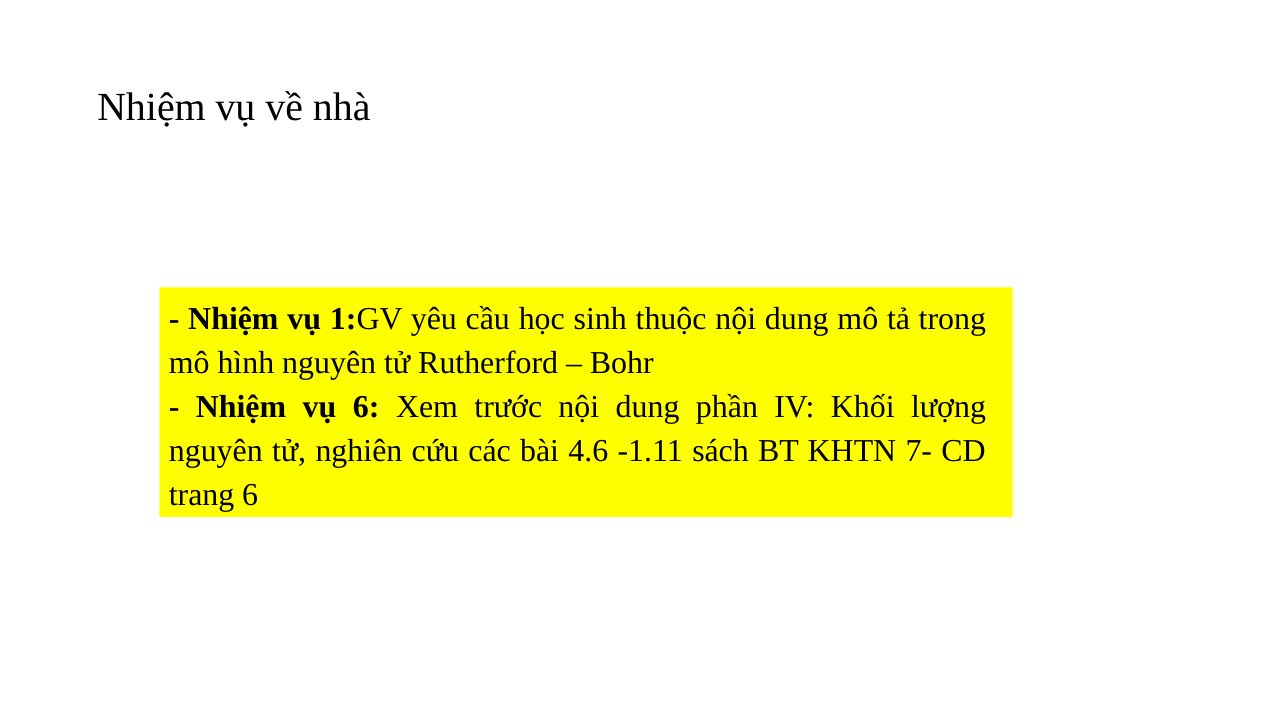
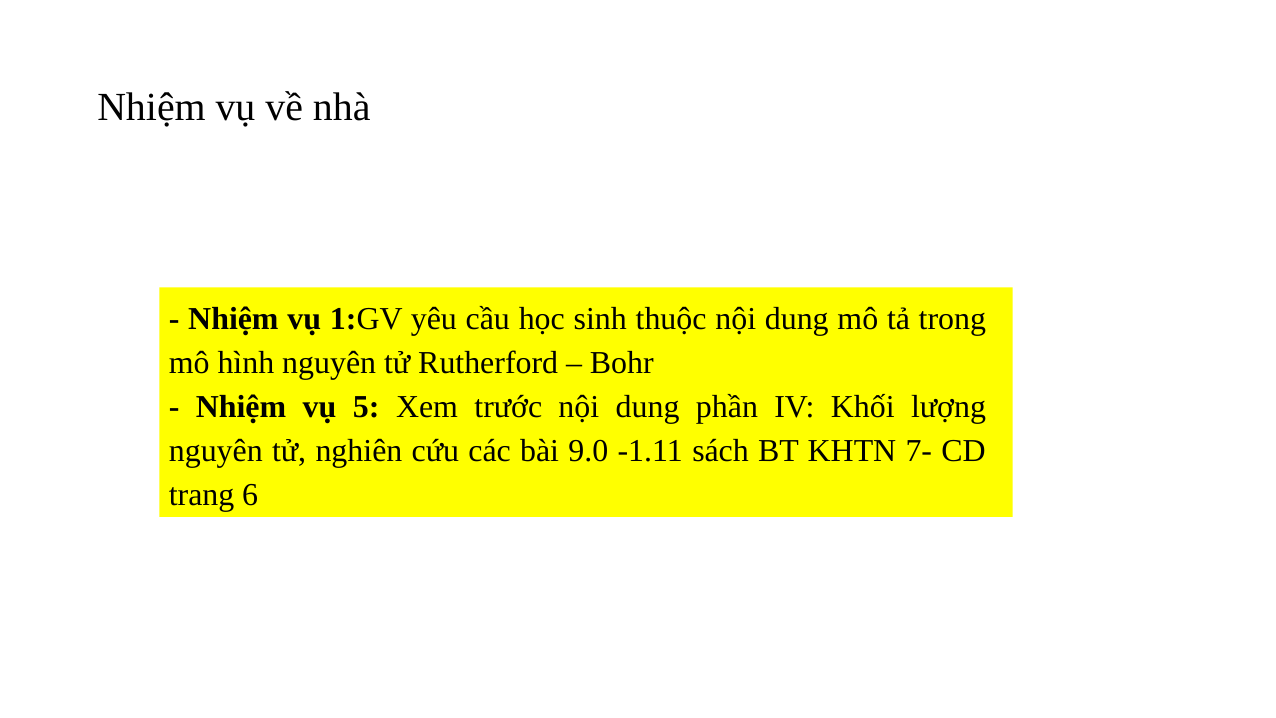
vụ 6: 6 -> 5 (366, 407)
4.6: 4.6 -> 9.0 (588, 451)
